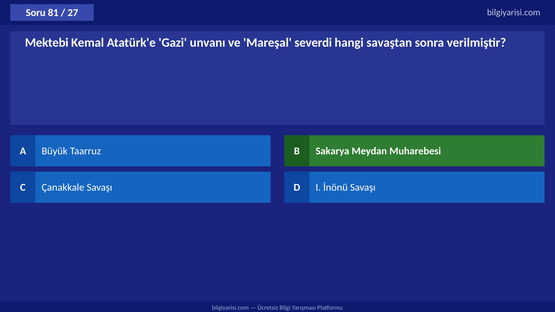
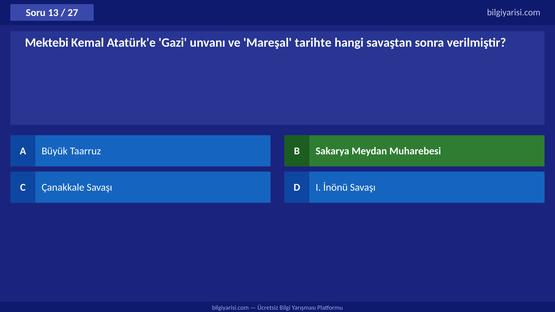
81: 81 -> 13 (53, 13)
severdi: severdi -> tarihte (313, 43)
